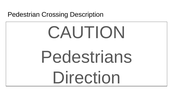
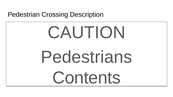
Direction: Direction -> Contents (87, 78)
